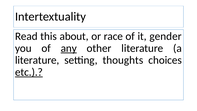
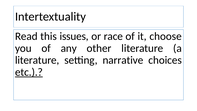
about: about -> issues (74, 36)
gender: gender -> choose (166, 36)
any underline: present -> none (69, 48)
thoughts: thoughts -> narrative (123, 60)
